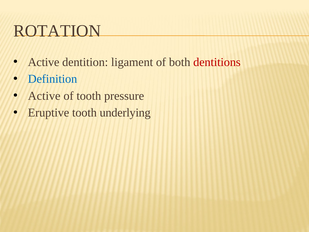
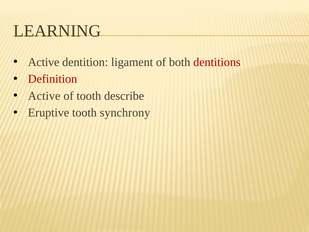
ROTATION: ROTATION -> LEARNING (57, 31)
Definition colour: blue -> red (53, 79)
pressure: pressure -> describe (124, 96)
underlying: underlying -> synchrony (125, 113)
